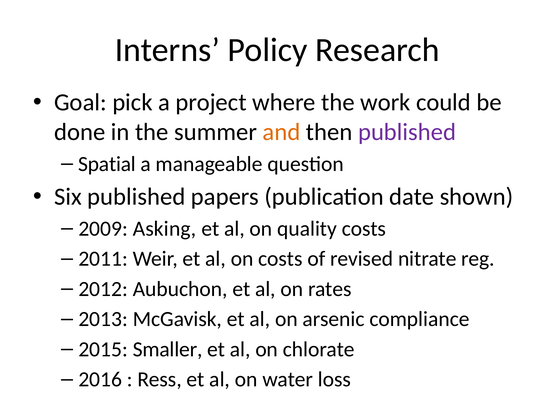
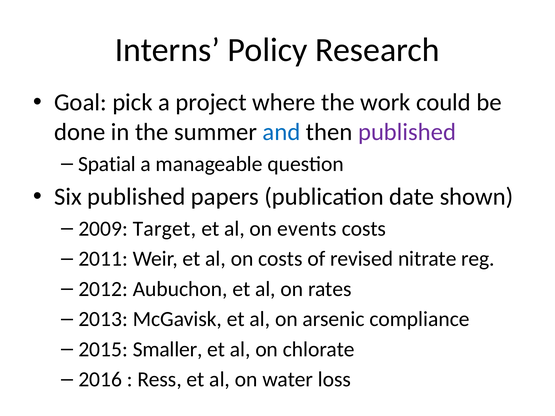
and colour: orange -> blue (281, 132)
Asking: Asking -> Target (164, 229)
quality: quality -> events (307, 229)
